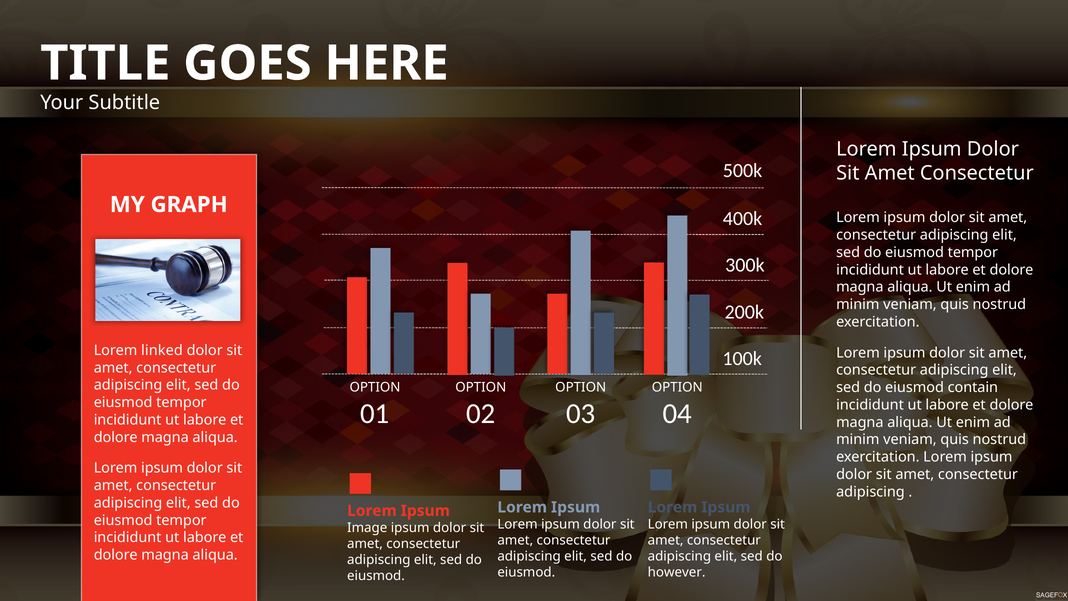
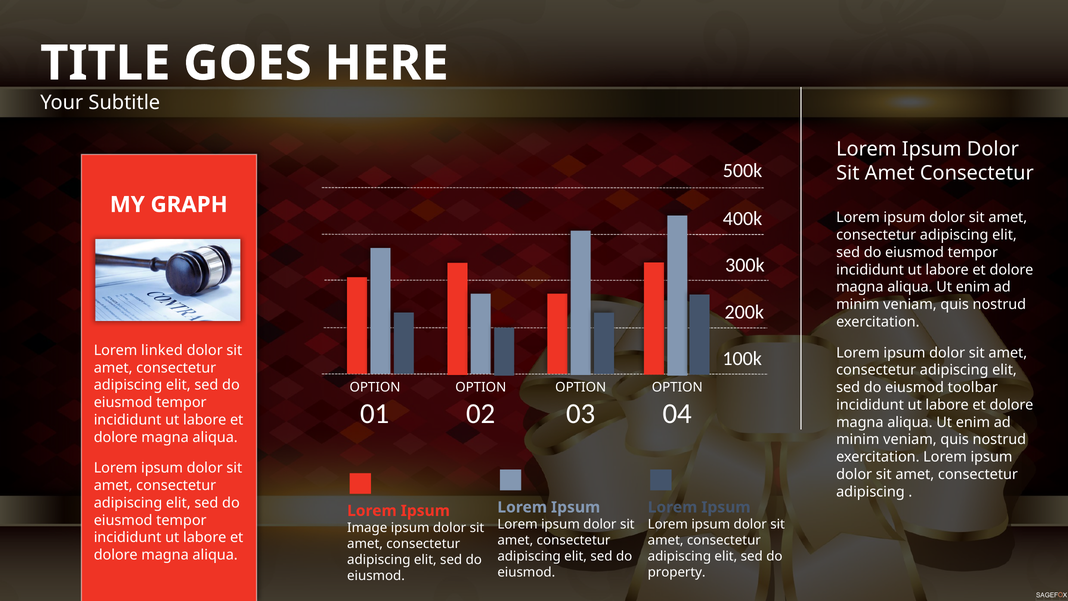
contain: contain -> toolbar (973, 387)
however: however -> property (677, 572)
